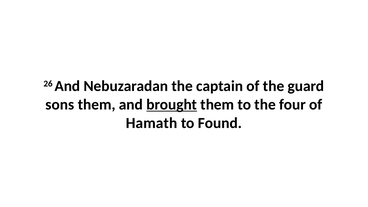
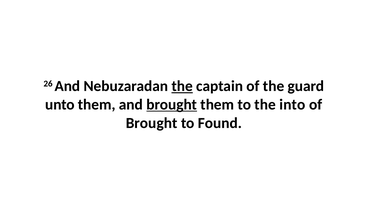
the underline: none -> present (182, 86)
sons: sons -> unto (60, 105)
four: four -> into (292, 105)
Hamath: Hamath -> Brought (152, 123)
